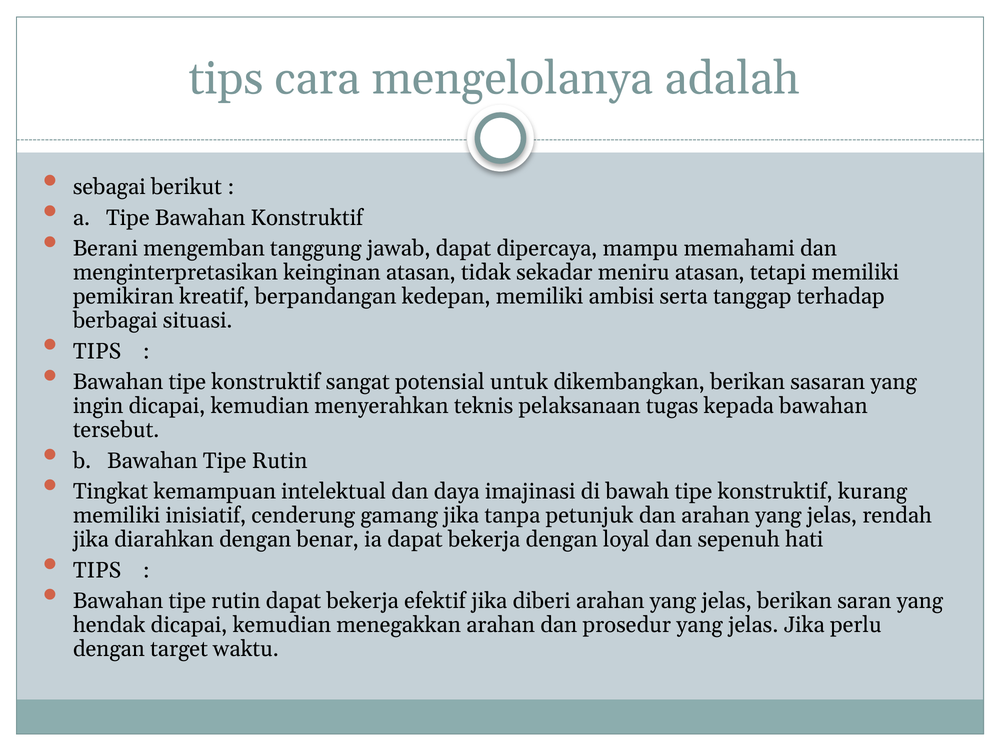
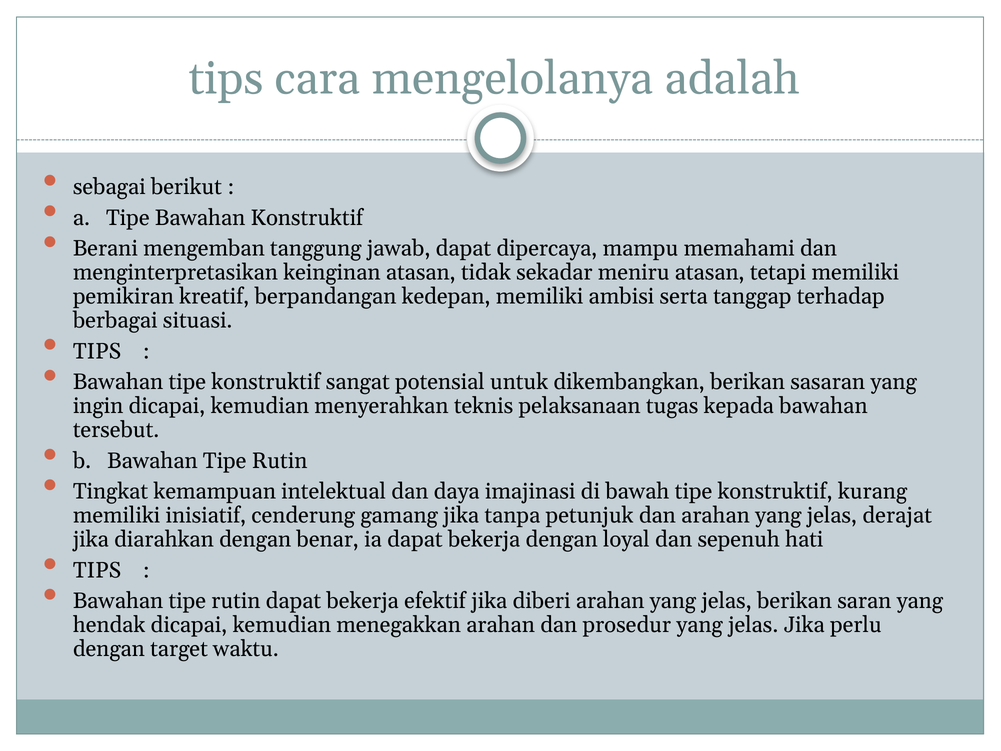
rendah: rendah -> derajat (897, 515)
